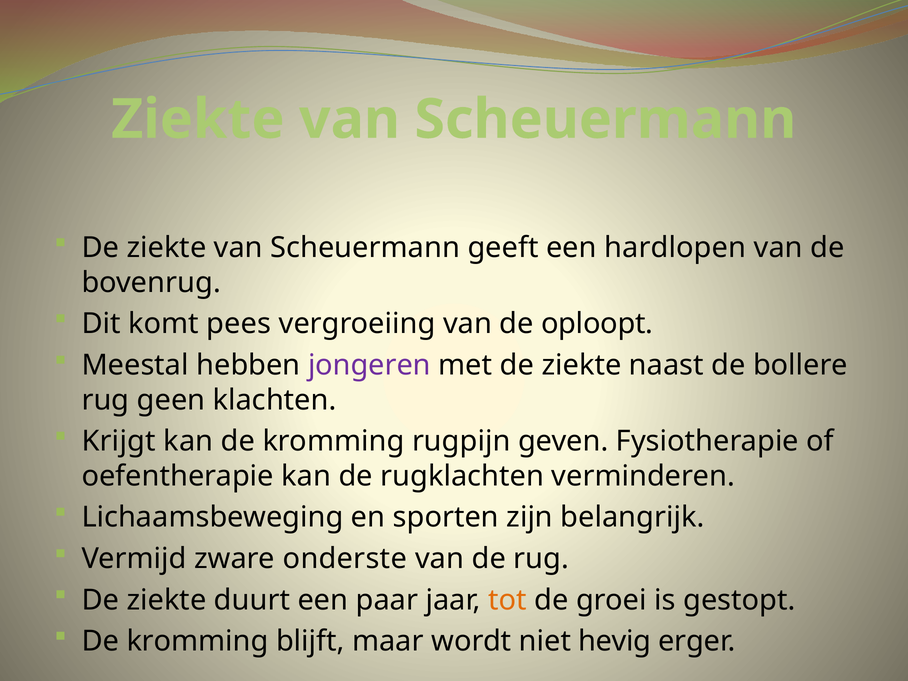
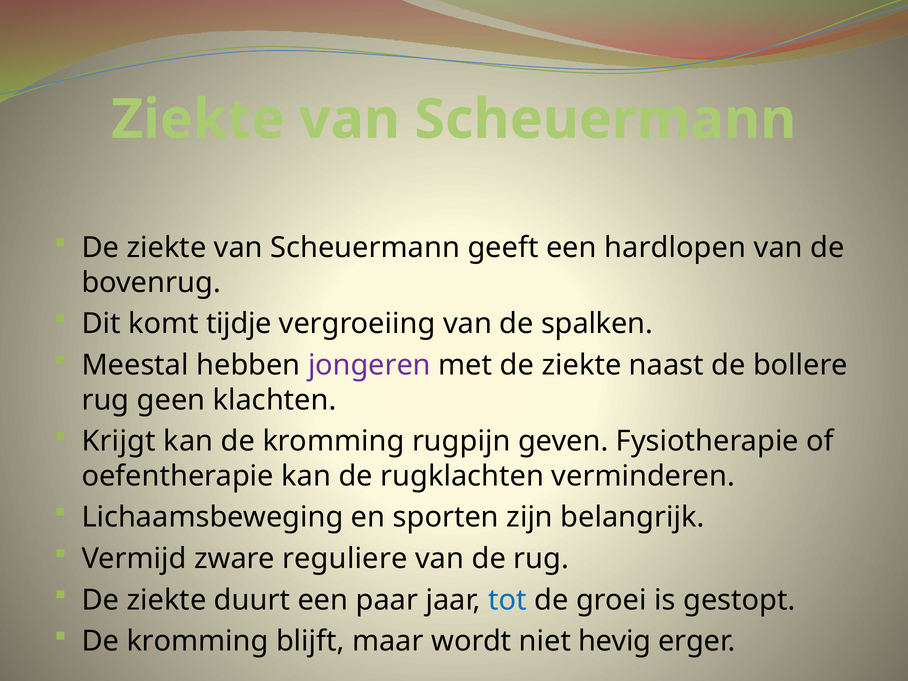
pees: pees -> tijdje (239, 324)
oploopt: oploopt -> spalken (597, 324)
onderste: onderste -> reguliere (345, 559)
tot colour: orange -> blue (508, 600)
